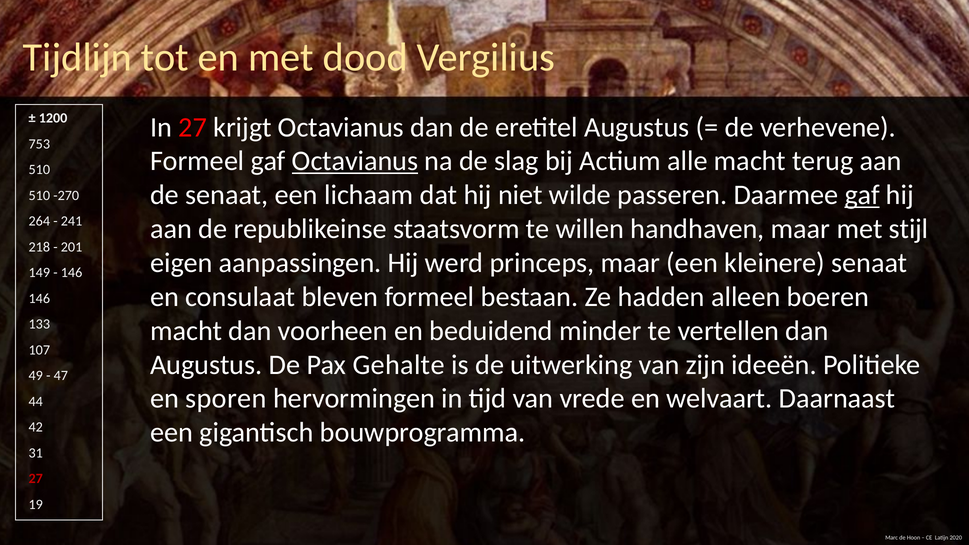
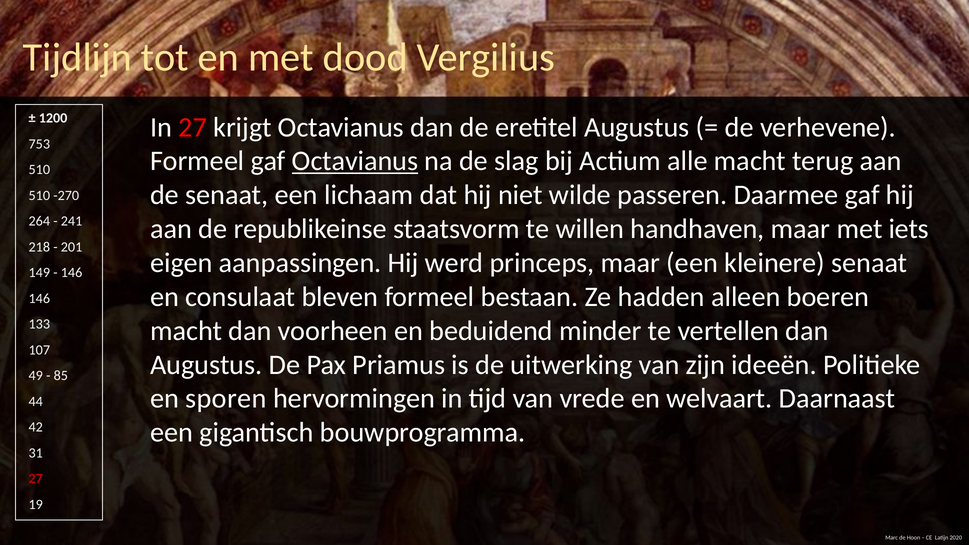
gaf underline: present -> none (862, 195)
stijl: stijl -> iets (909, 229)
Gehalte: Gehalte -> Priamus (399, 365)
47: 47 -> 85 (61, 376)
